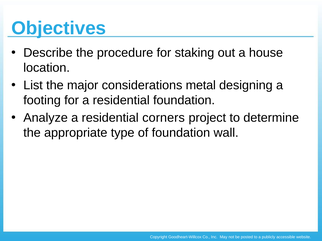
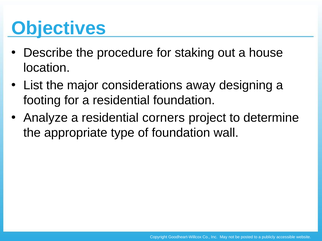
metal: metal -> away (201, 86)
